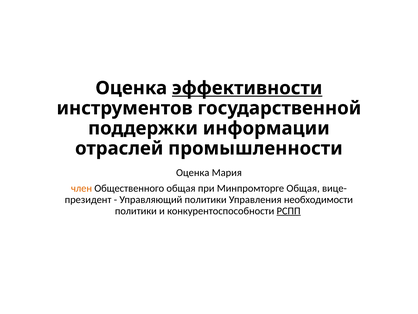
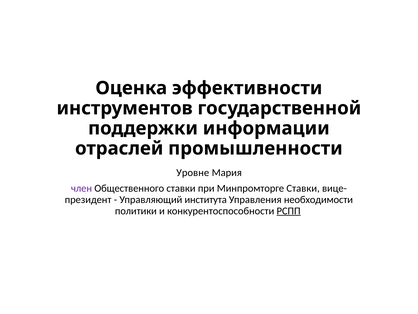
эффективности underline: present -> none (247, 88)
Оценка: Оценка -> Уровне (193, 172)
член colour: orange -> purple (82, 188)
Общественного общая: общая -> ставки (181, 188)
Минпромторге Общая: Общая -> Ставки (303, 188)
Управляющий политики: политики -> института (206, 199)
